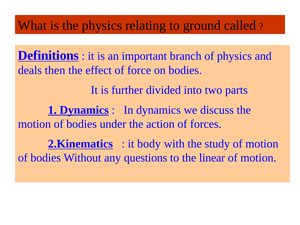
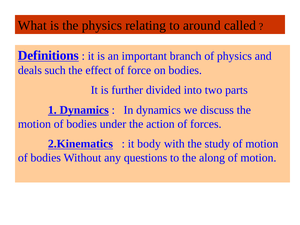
ground: ground -> around (202, 25)
then: then -> such (55, 70)
linear: linear -> along (212, 158)
